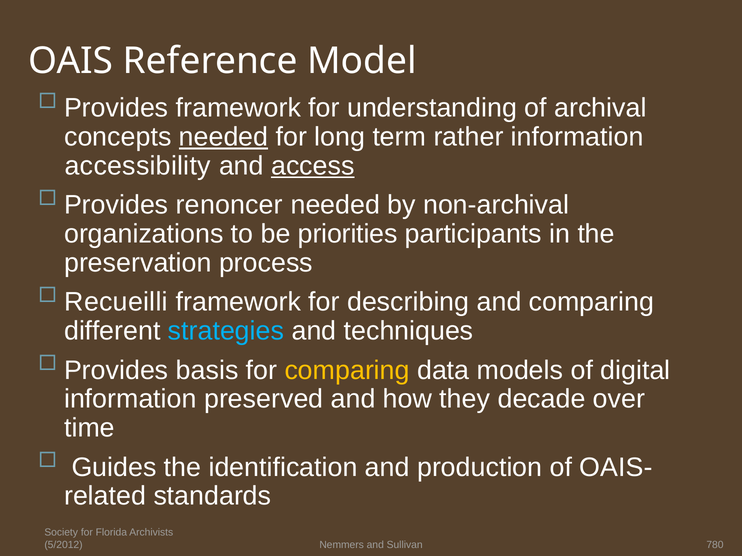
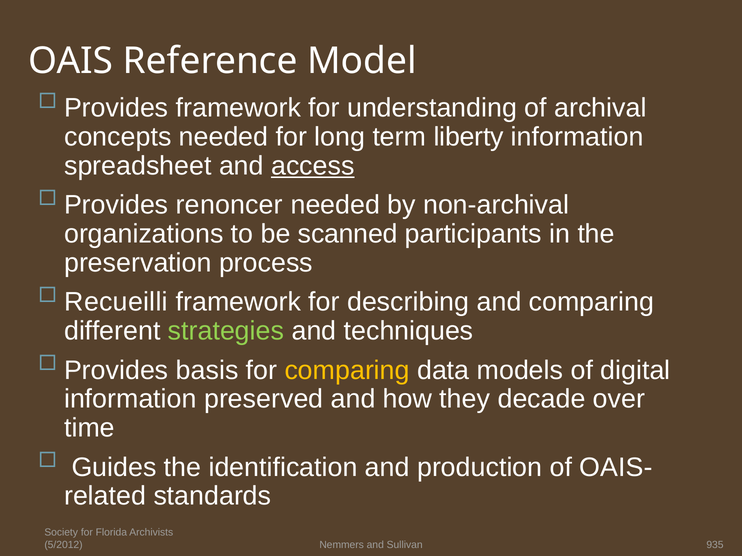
needed underline: present -> none (224, 137)
rather: rather -> liberty (469, 137)
accessibility: accessibility -> spreadsheet (138, 166)
priorities: priorities -> scanned (348, 234)
strategies colour: light blue -> light green (226, 331)
780: 780 -> 935 (715, 545)
